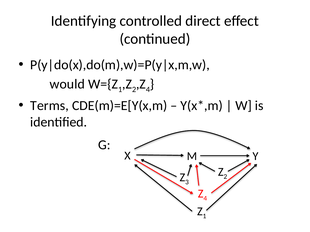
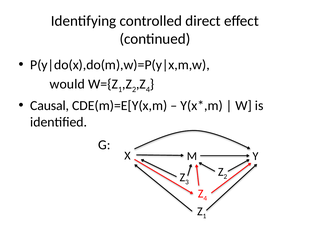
Terms: Terms -> Causal (50, 106)
